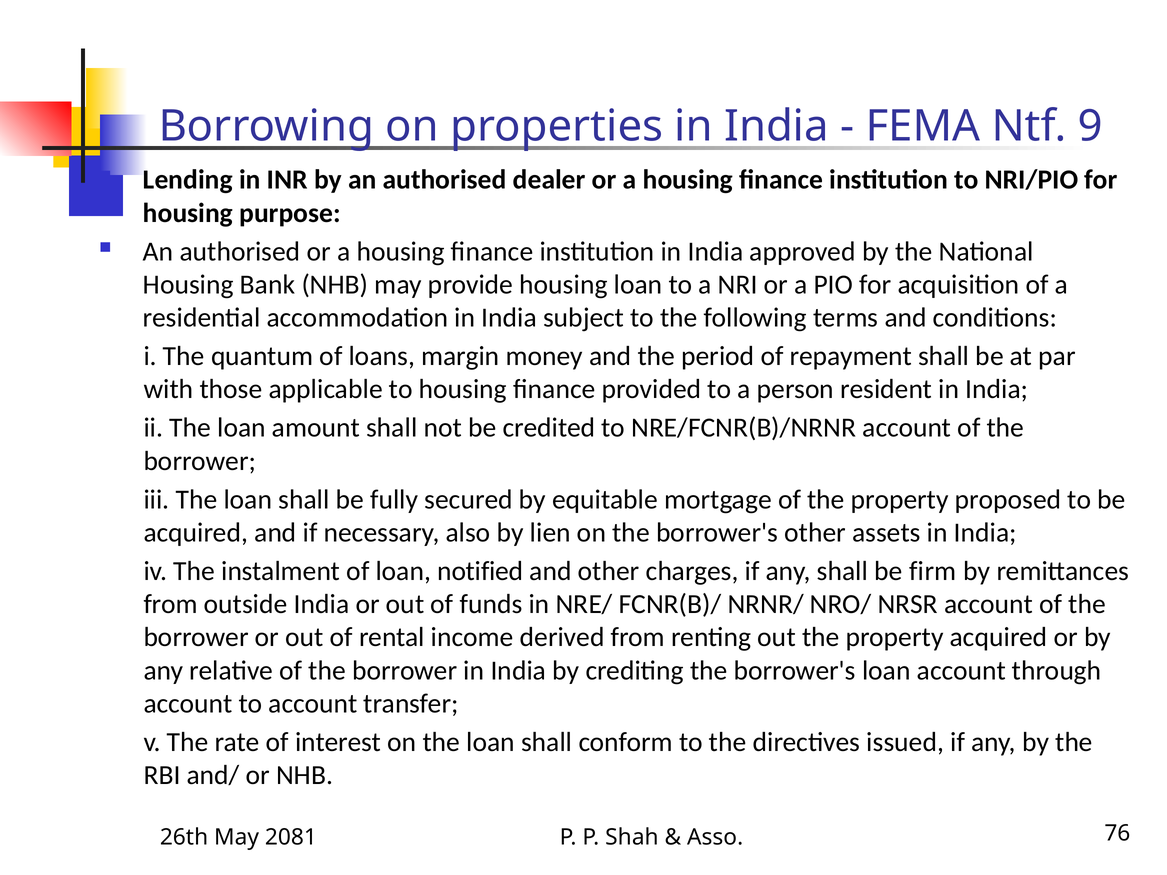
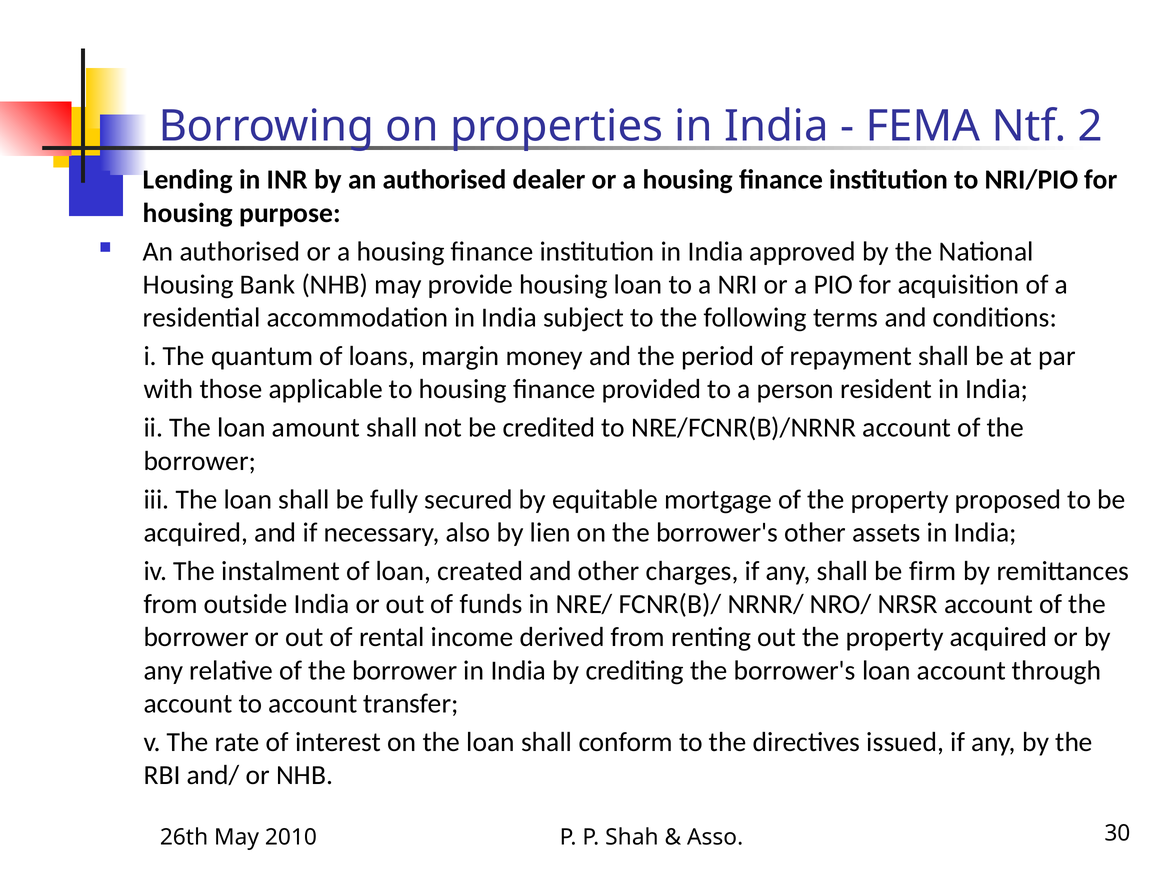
9: 9 -> 2 (1090, 127)
notified: notified -> created (480, 571)
2081: 2081 -> 2010 (291, 837)
76: 76 -> 30 (1117, 834)
